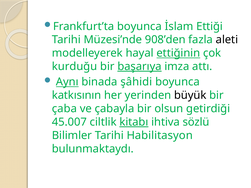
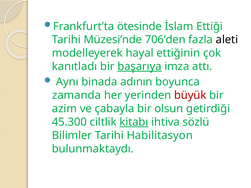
Frankfurt’ta boyunca: boyunca -> ötesinde (139, 26)
908’den: 908’den -> 706’den (165, 40)
ettiğinin underline: present -> none (178, 53)
kurduğu: kurduğu -> kanıtladı (75, 67)
Aynı underline: present -> none (67, 82)
şâhidi: şâhidi -> adının (136, 82)
katkısının: katkısının -> zamanda (77, 95)
büyük colour: black -> red (190, 95)
çaba: çaba -> azim (64, 109)
45.007: 45.007 -> 45.300 (69, 122)
